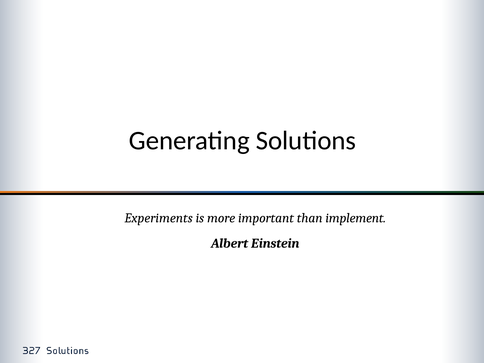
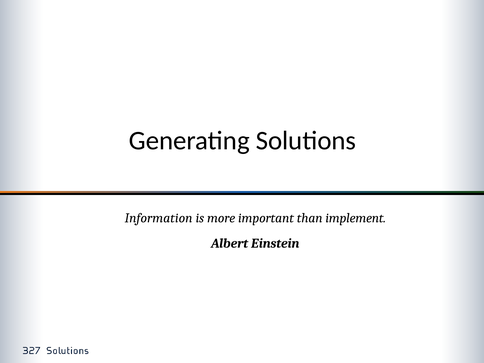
Experiments: Experiments -> Information (159, 218)
